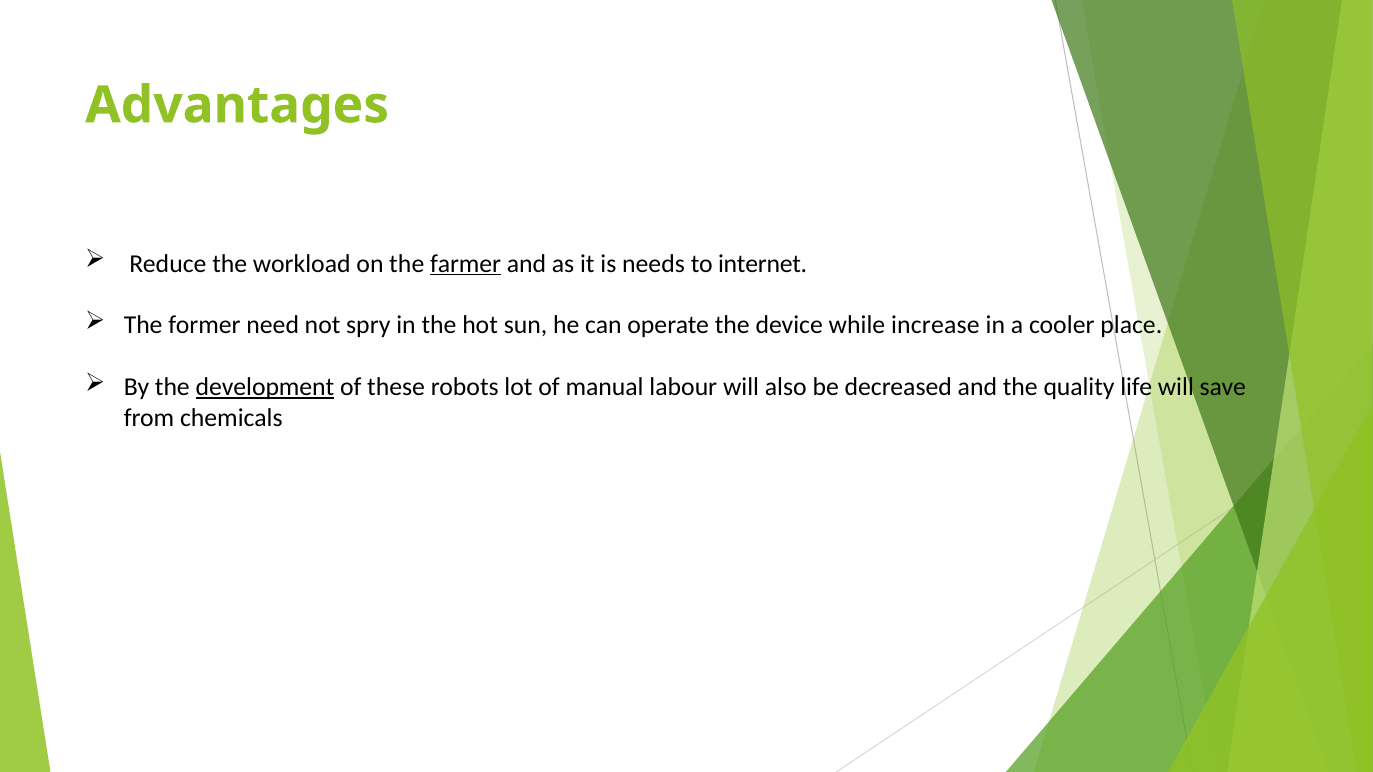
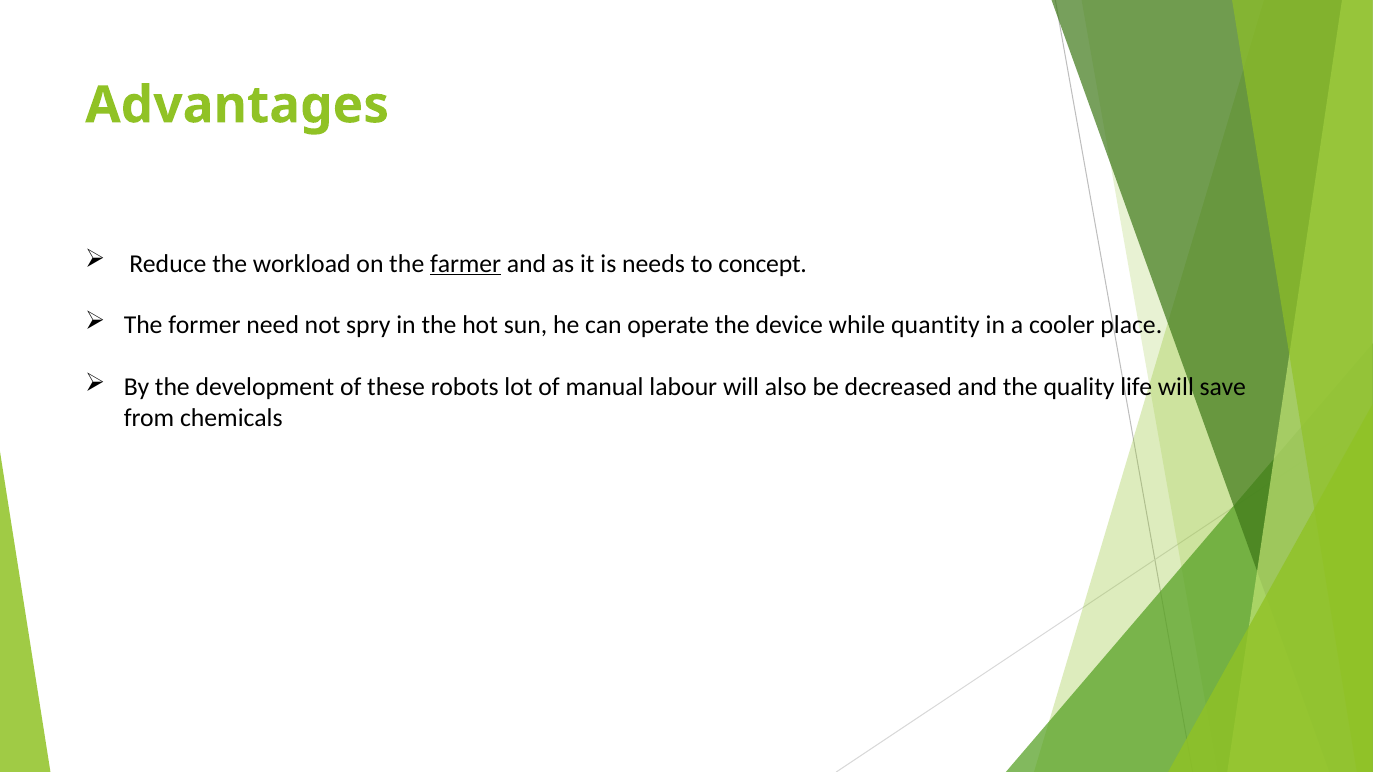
internet: internet -> concept (763, 264)
increase: increase -> quantity (935, 325)
development underline: present -> none (265, 387)
